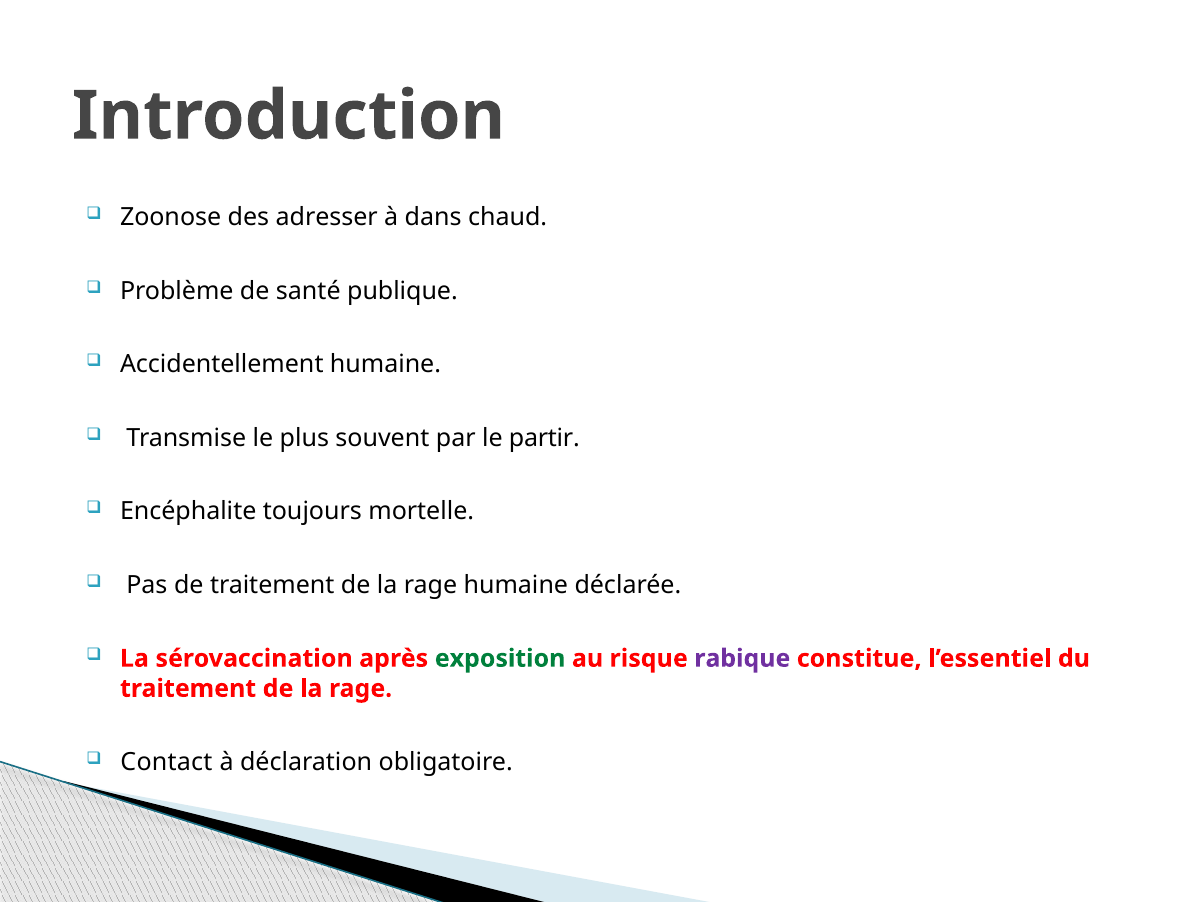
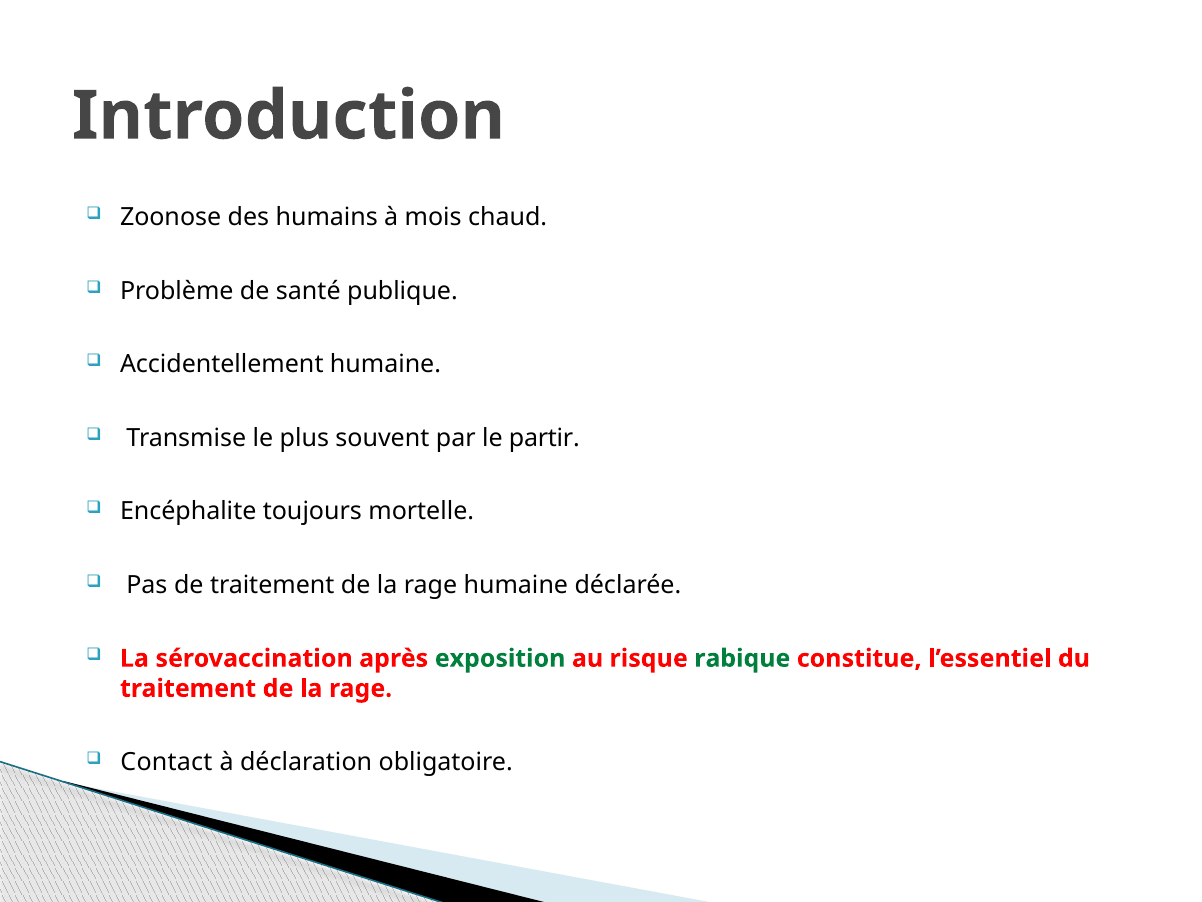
adresser: adresser -> humains (327, 217)
dans: dans -> mois (433, 217)
rabique colour: purple -> green (742, 658)
